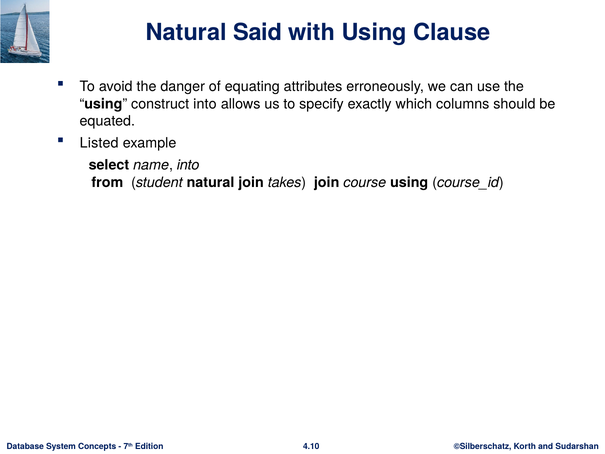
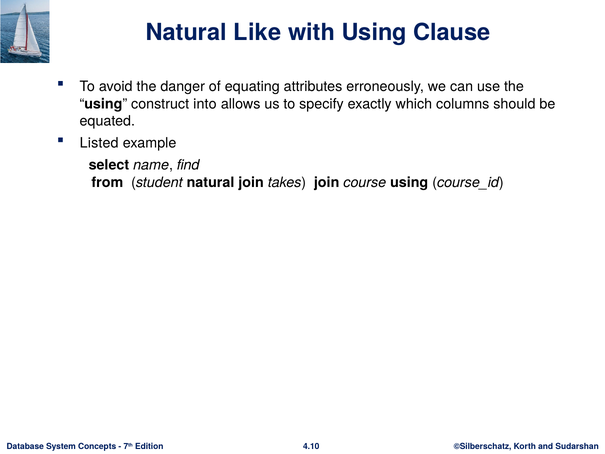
Said: Said -> Like (257, 33)
name into: into -> find (188, 165)
